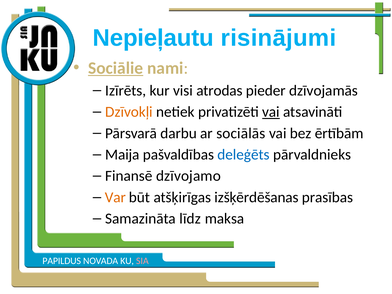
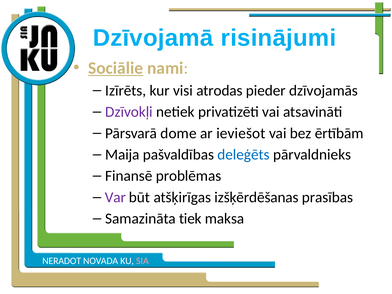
Nepieļautu: Nepieļautu -> Dzīvojamā (153, 38)
Dzīvokļi colour: orange -> purple (129, 112)
vai underline: present -> none (271, 112)
darbu: darbu -> dome (179, 133)
sociālās: sociālās -> ieviešot (241, 133)
dzīvojamo: dzīvojamo -> problēmas (189, 176)
Var colour: orange -> purple (115, 197)
līdz: līdz -> tiek (190, 219)
PAPILDUS: PAPILDUS -> NERADOT (62, 261)
